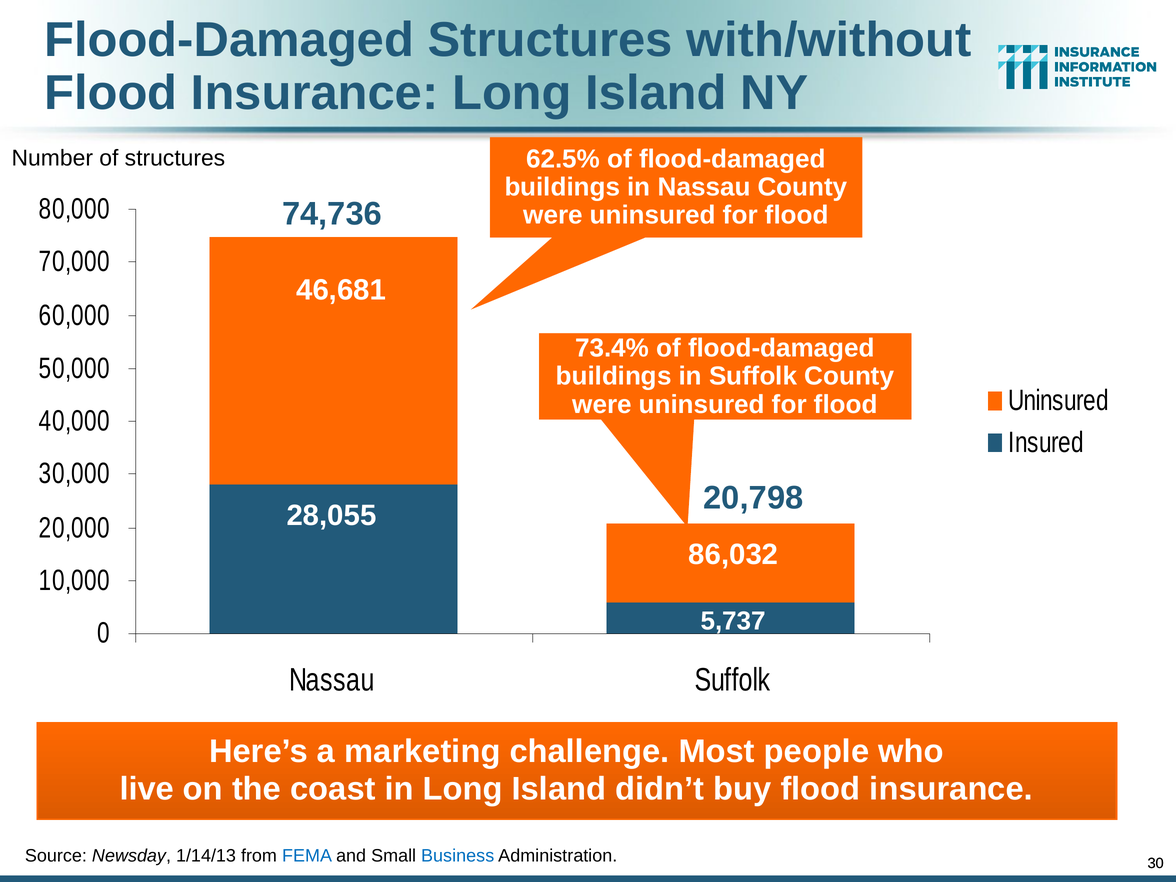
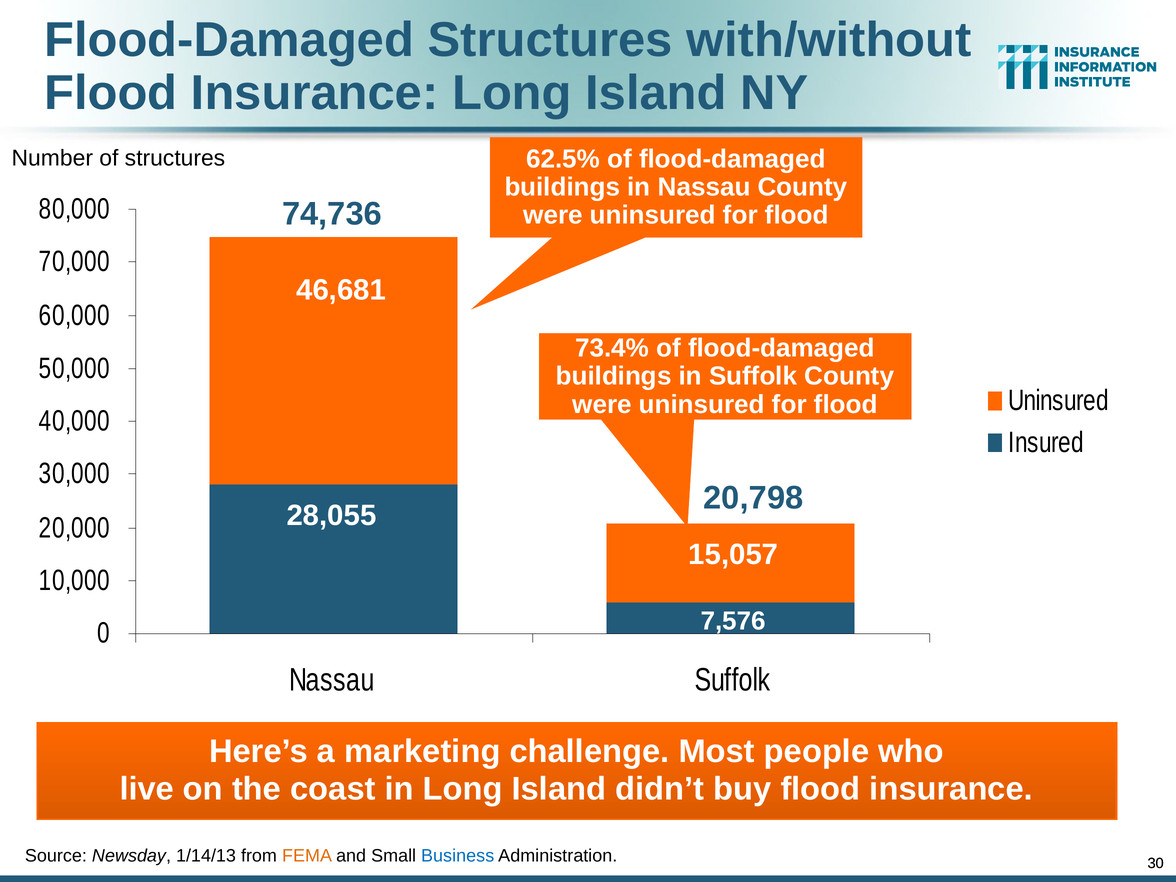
86,032: 86,032 -> 15,057 (733, 555)
5,737: 5,737 -> 7,576 (733, 621)
FEMA colour: blue -> orange (307, 856)
